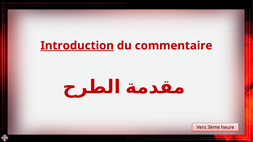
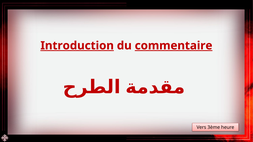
commentaire underline: none -> present (174, 46)
